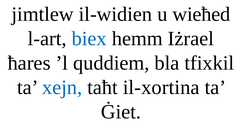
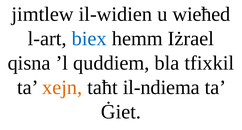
ħares: ħares -> qisna (29, 63)
xejn colour: blue -> orange (62, 88)
il-xortina: il-xortina -> il-ndiema (161, 88)
